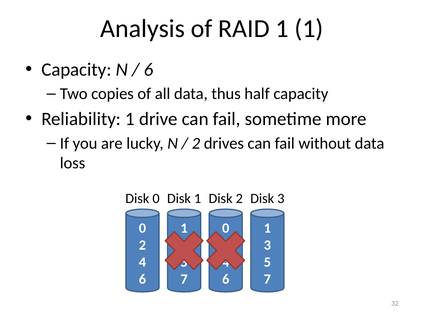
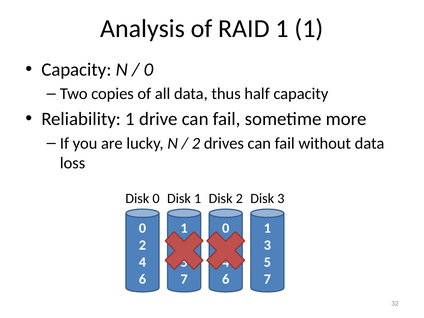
6: 6 -> 0 (149, 69)
